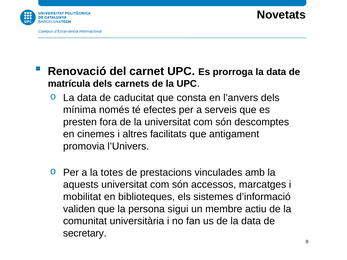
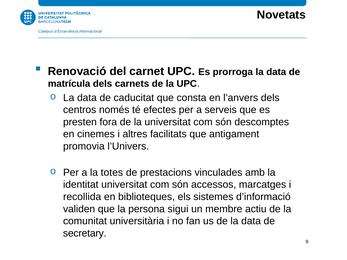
mínima: mínima -> centros (80, 110)
aquests: aquests -> identitat (81, 185)
mobilitat: mobilitat -> recollida (82, 197)
